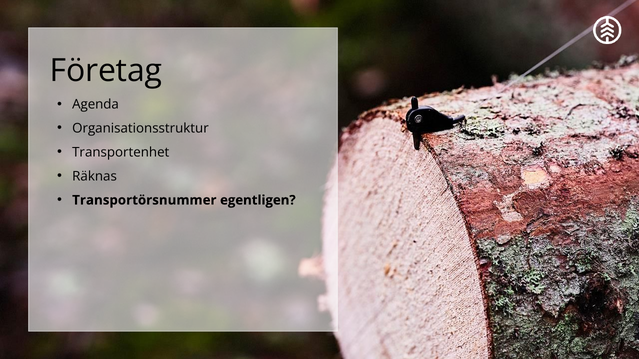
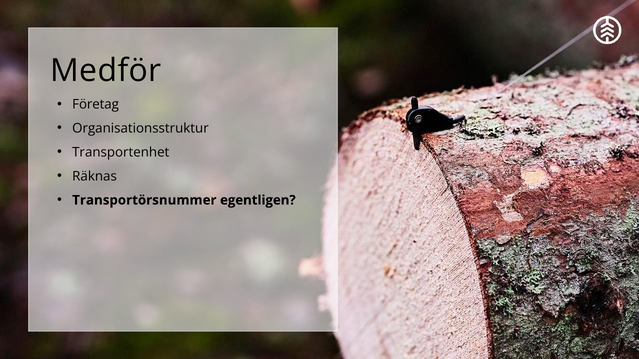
Företag: Företag -> Medför (106, 71)
Agenda: Agenda -> Företag (96, 105)
